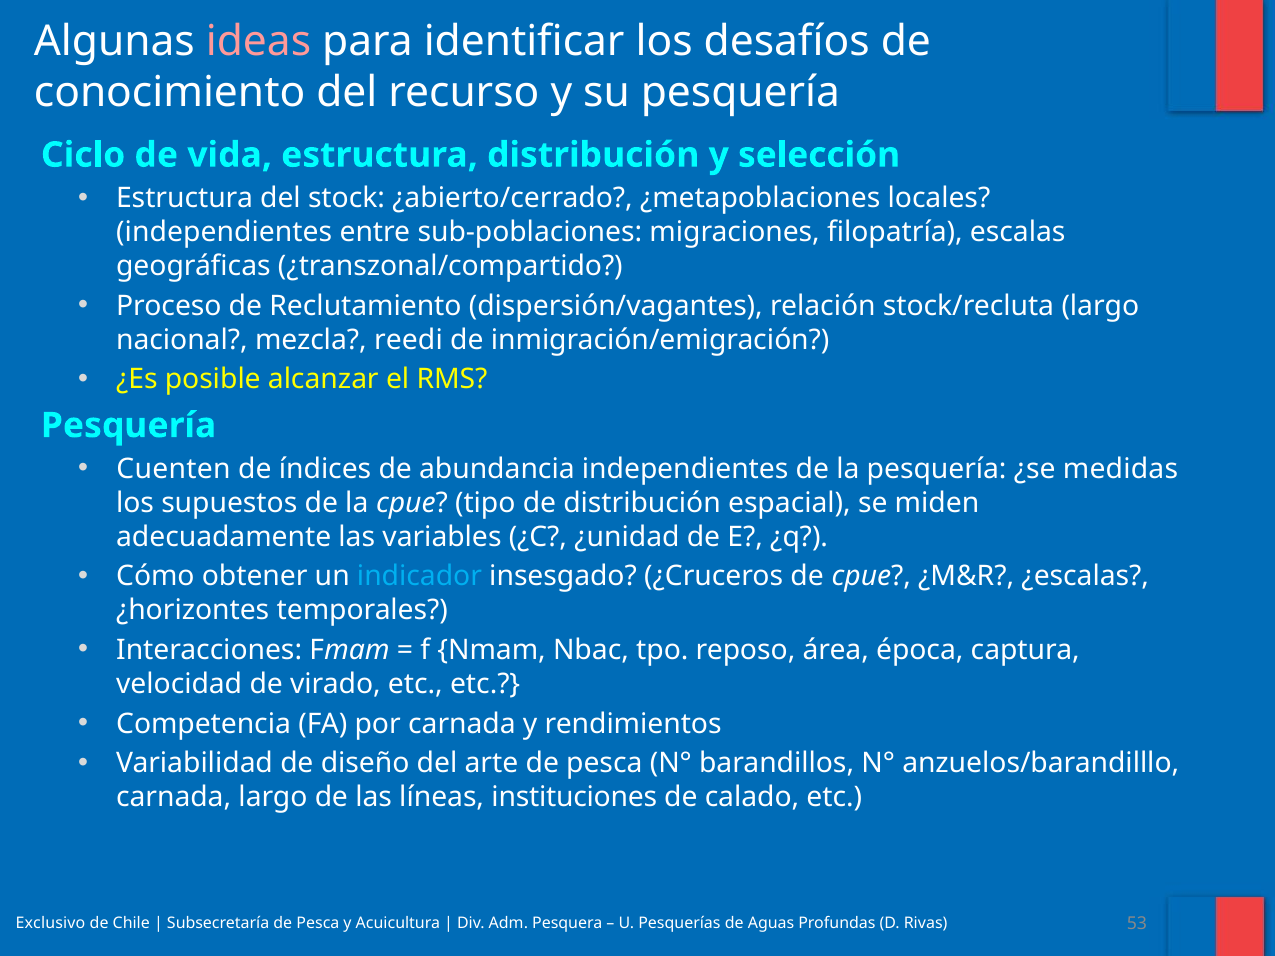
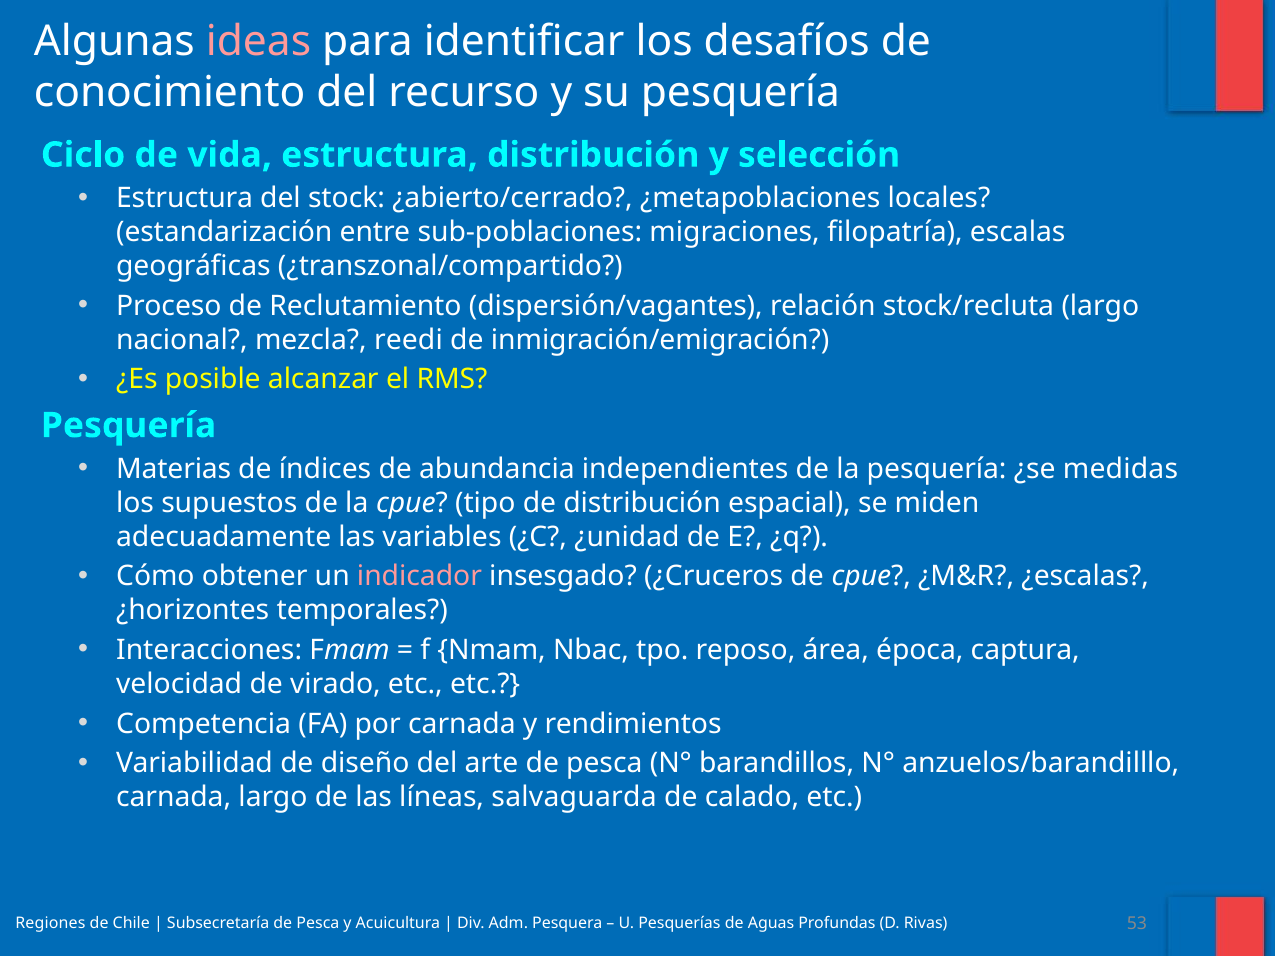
independientes: independientes -> estandarización (224, 232)
Cuenten: Cuenten -> Materias (174, 469)
indicador colour: light blue -> pink (420, 577)
instituciones: instituciones -> salvaguarda (574, 798)
Exclusivo: Exclusivo -> Regiones (50, 923)
